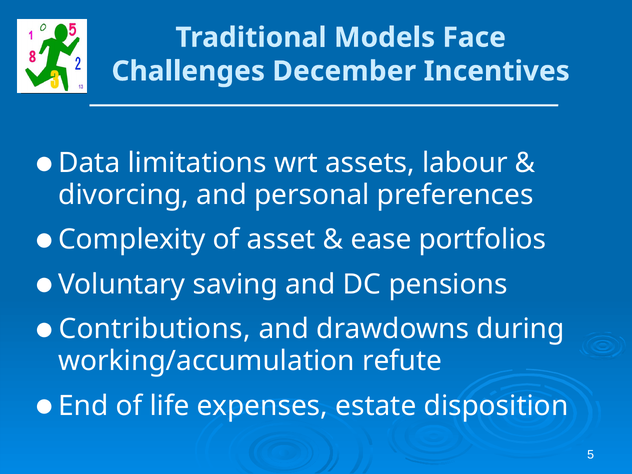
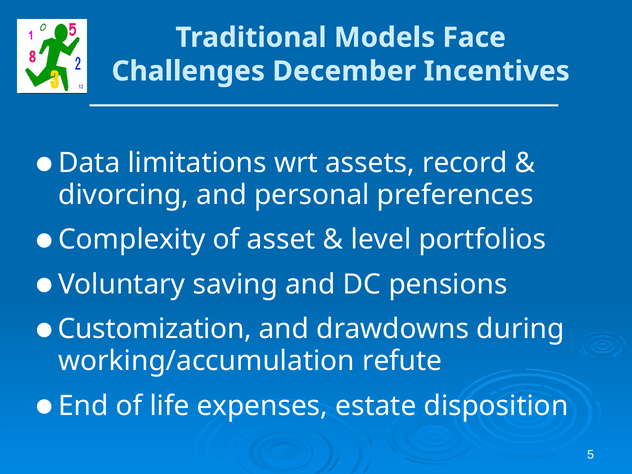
labour: labour -> record (465, 163)
ease: ease -> level (381, 240)
Contributions: Contributions -> Customization (155, 329)
